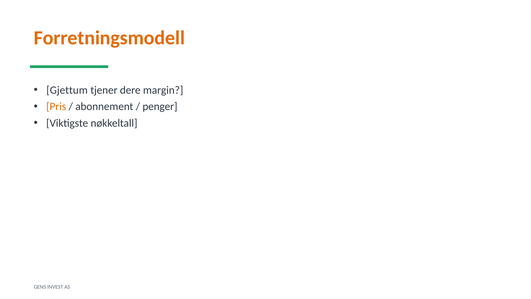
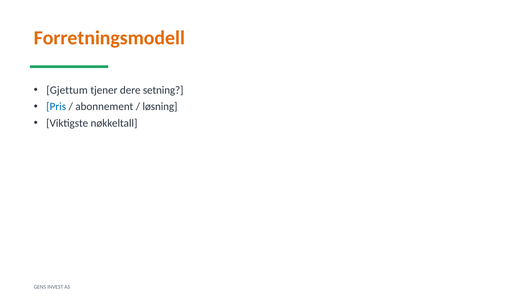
margin: margin -> setning (163, 90)
Pris colour: orange -> blue (56, 107)
penger: penger -> løsning (160, 107)
